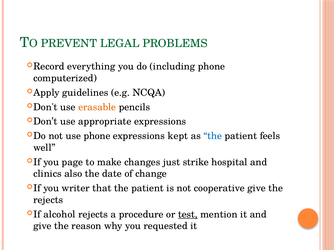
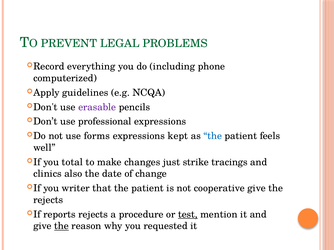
erasable colour: orange -> purple (97, 107)
appropriate: appropriate -> professional (105, 122)
use phone: phone -> forms (97, 136)
page: page -> total (72, 162)
hospital: hospital -> tracings (230, 162)
alcohol: alcohol -> reports (59, 215)
the underline: none -> present (61, 226)
